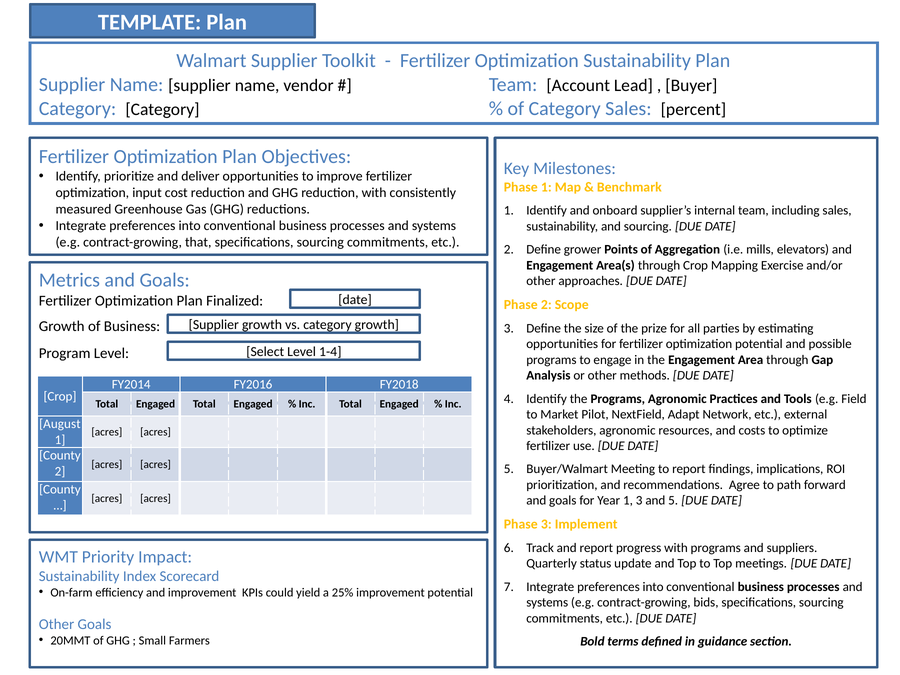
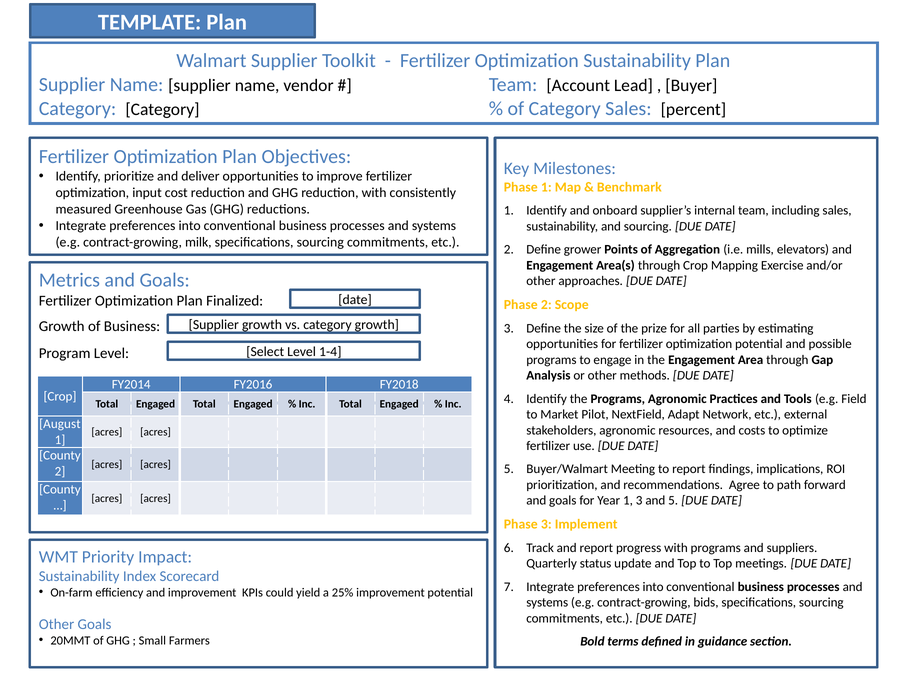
that: that -> milk (198, 242)
